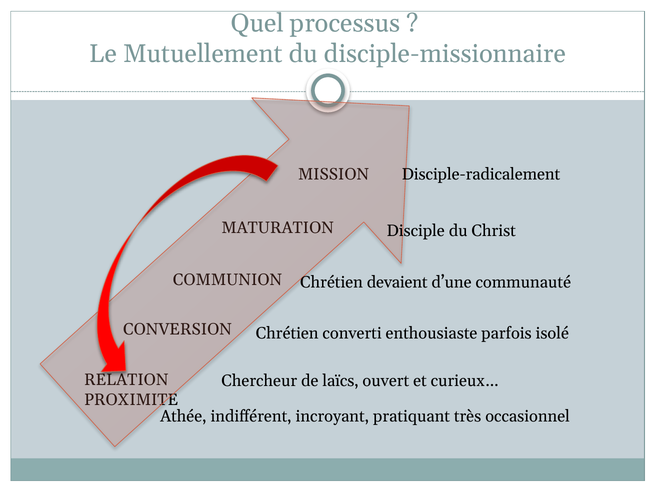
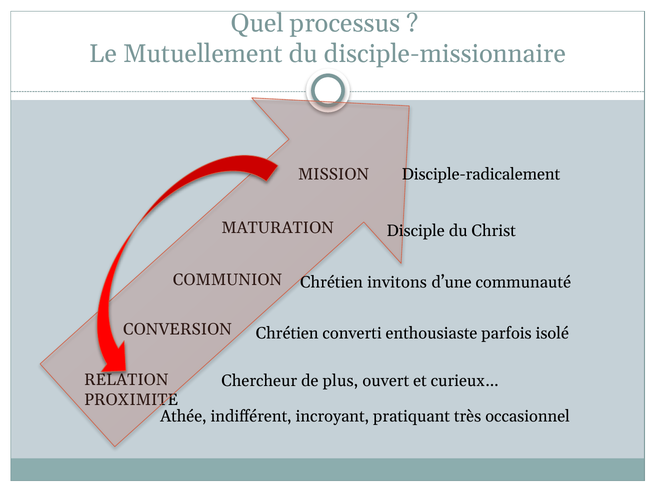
devaient: devaient -> invitons (397, 282)
laïcs: laïcs -> plus (340, 381)
